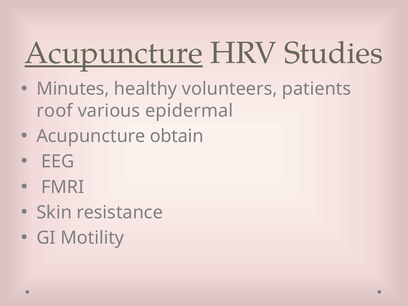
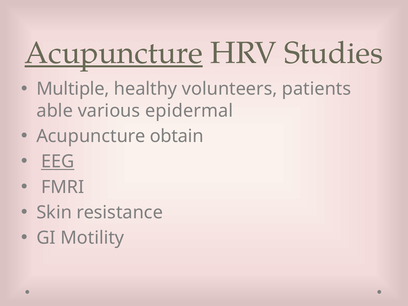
Minutes: Minutes -> Multiple (73, 89)
roof: roof -> able (55, 111)
EEG underline: none -> present (58, 162)
